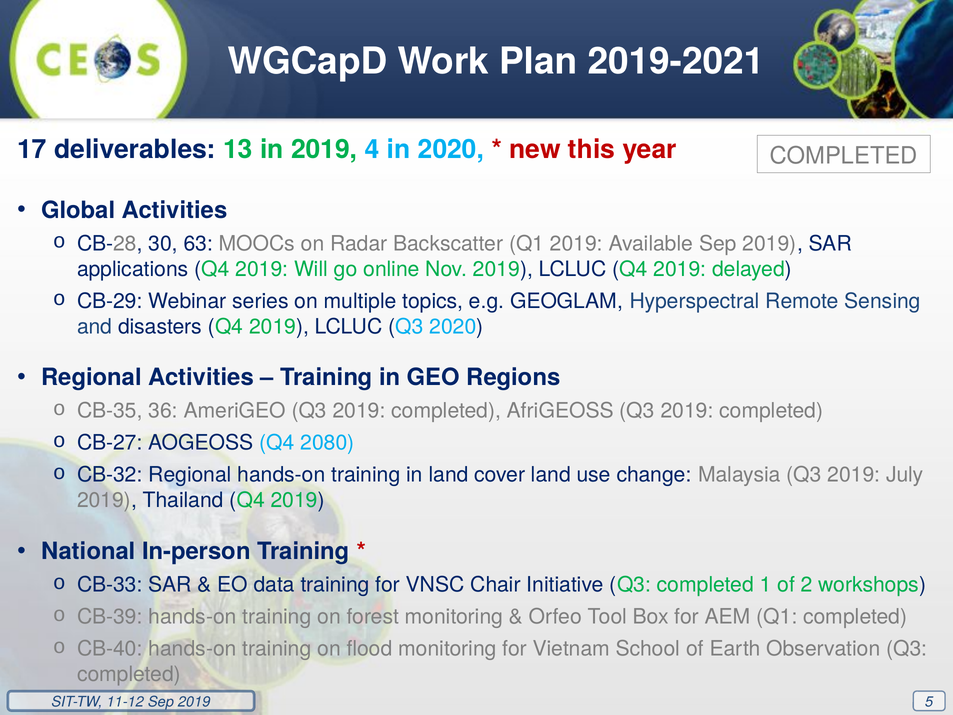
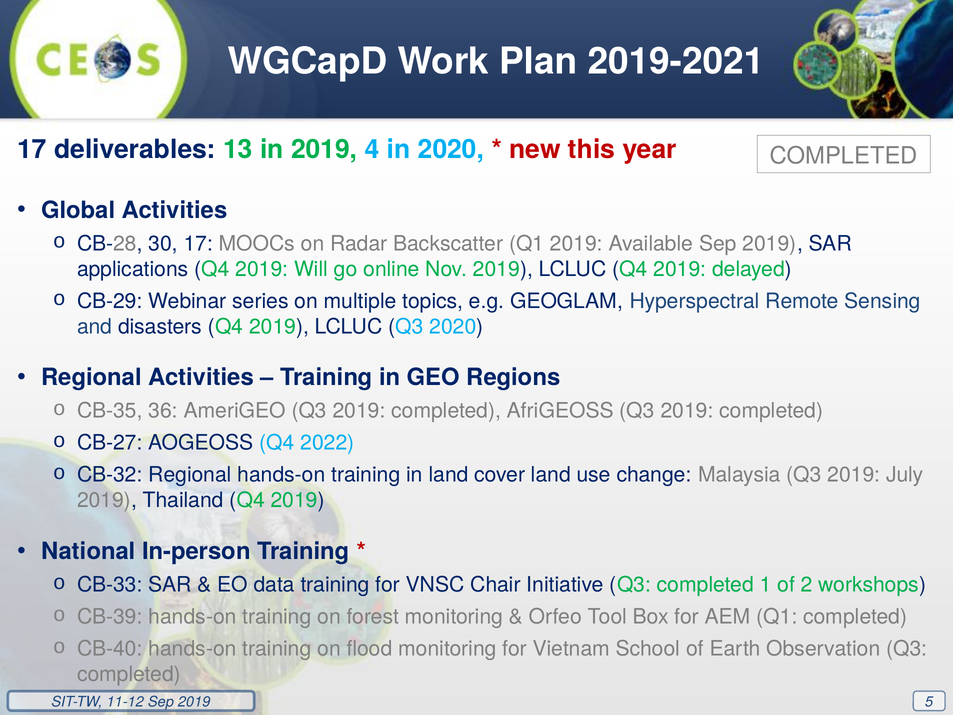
30 63: 63 -> 17 (198, 244)
2080: 2080 -> 2022 (327, 443)
